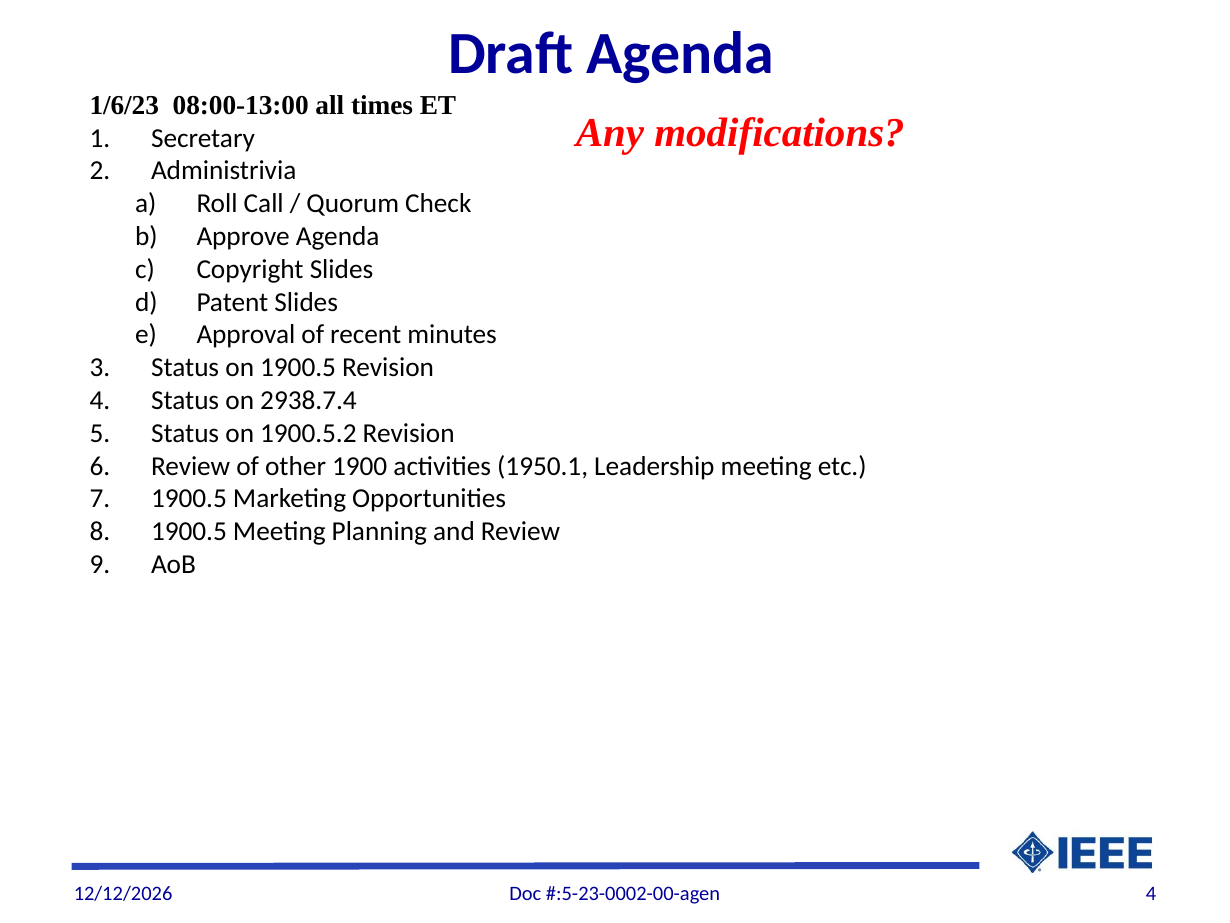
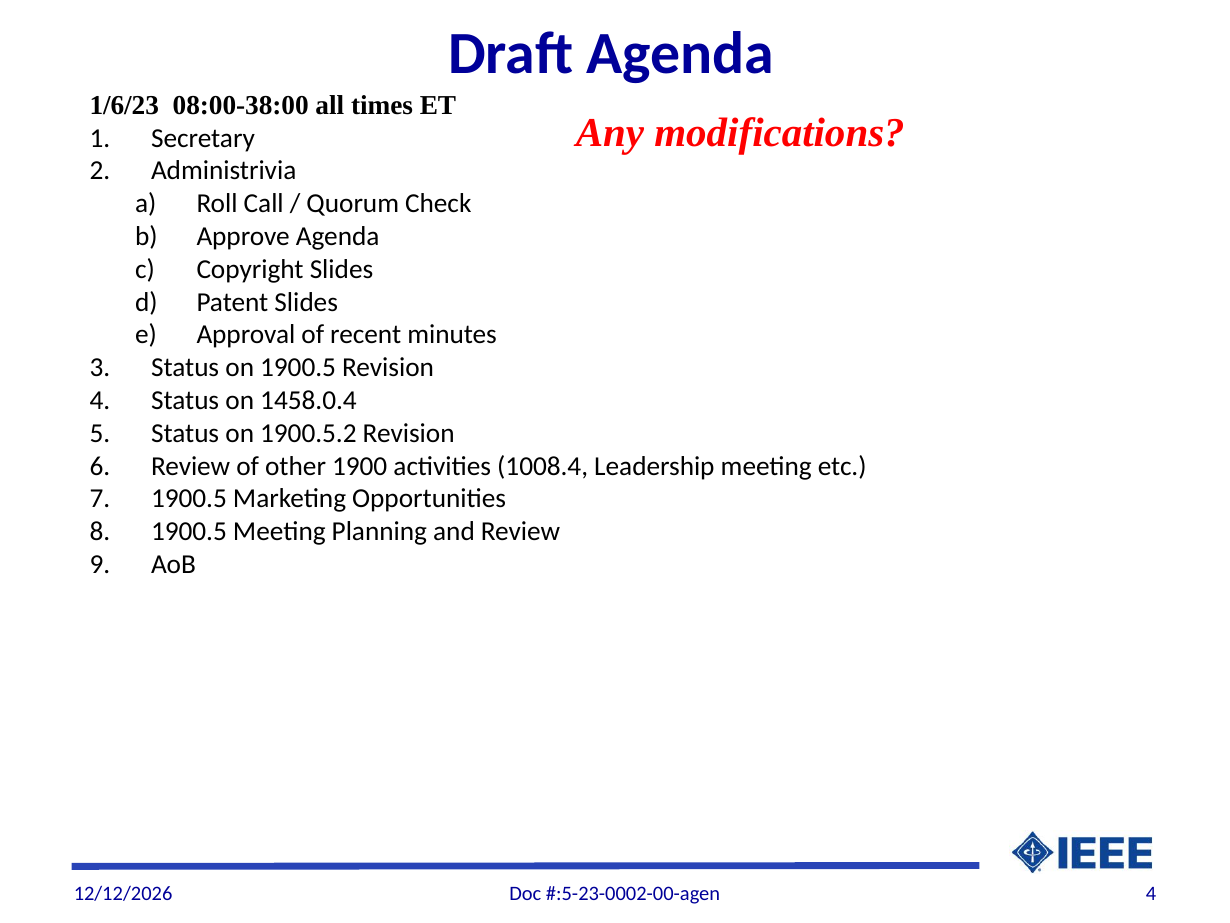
08:00-13:00: 08:00-13:00 -> 08:00-38:00 (241, 105)
2938.7.4: 2938.7.4 -> 1458.0.4 (308, 400)
1950.1: 1950.1 -> 1008.4 (543, 466)
